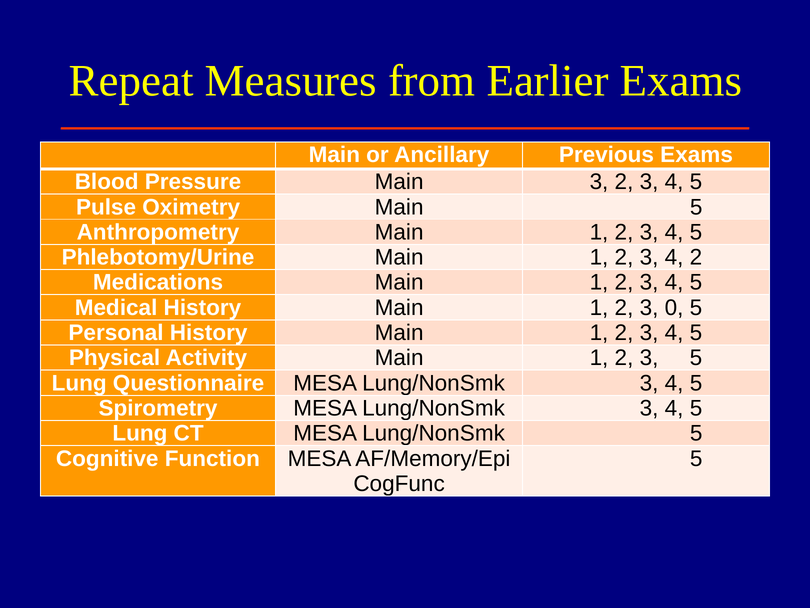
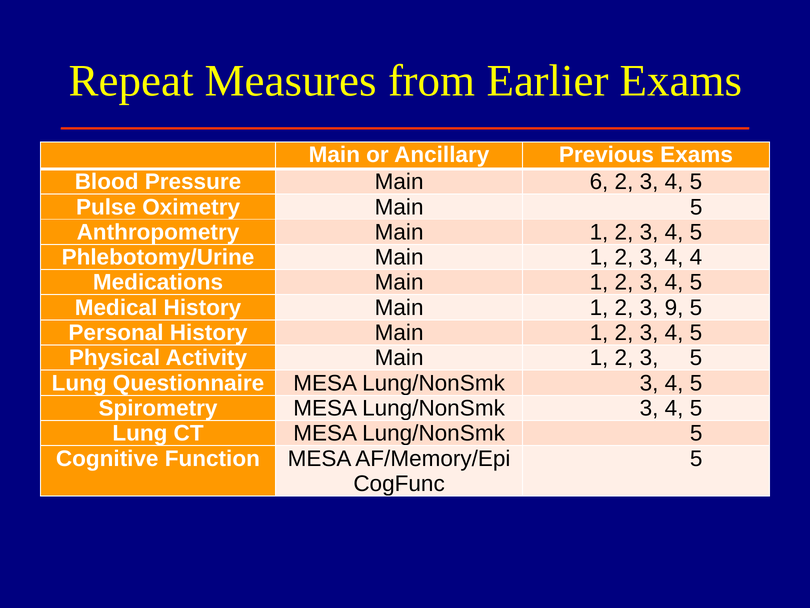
Main 3: 3 -> 6 (599, 182)
4 2: 2 -> 4 (696, 257)
0: 0 -> 9 (674, 307)
